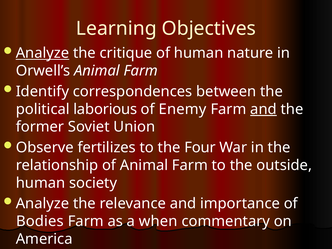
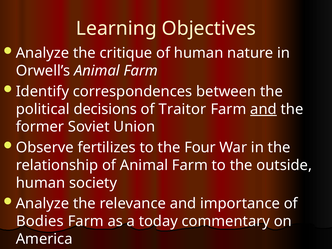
Analyze underline: present -> none (42, 53)
laborious: laborious -> decisions (105, 109)
Enemy: Enemy -> Traitor (183, 109)
when: when -> today (158, 221)
